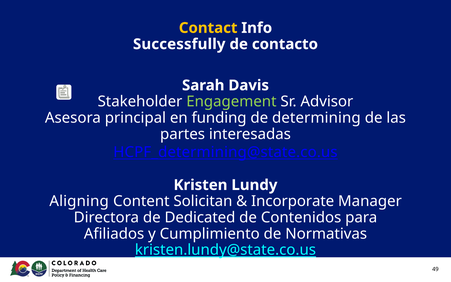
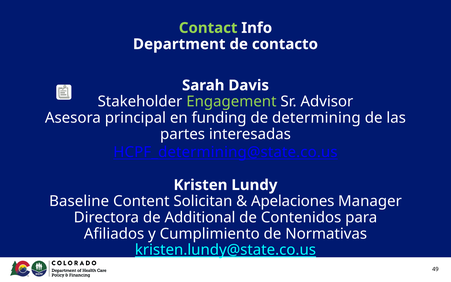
Contact colour: yellow -> light green (208, 28)
Successfully: Successfully -> Department (179, 44)
Aligning: Aligning -> Baseline (79, 201)
Incorporate: Incorporate -> Apelaciones (293, 201)
Dedicated: Dedicated -> Additional (200, 217)
